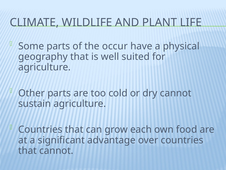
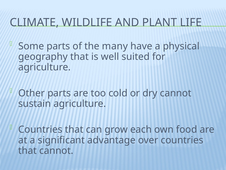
occur: occur -> many (115, 46)
